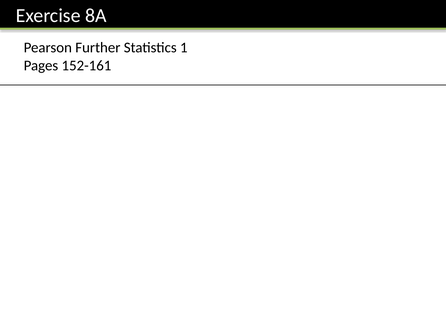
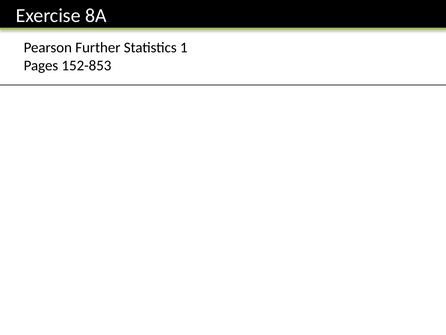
152-161: 152-161 -> 152-853 (86, 65)
